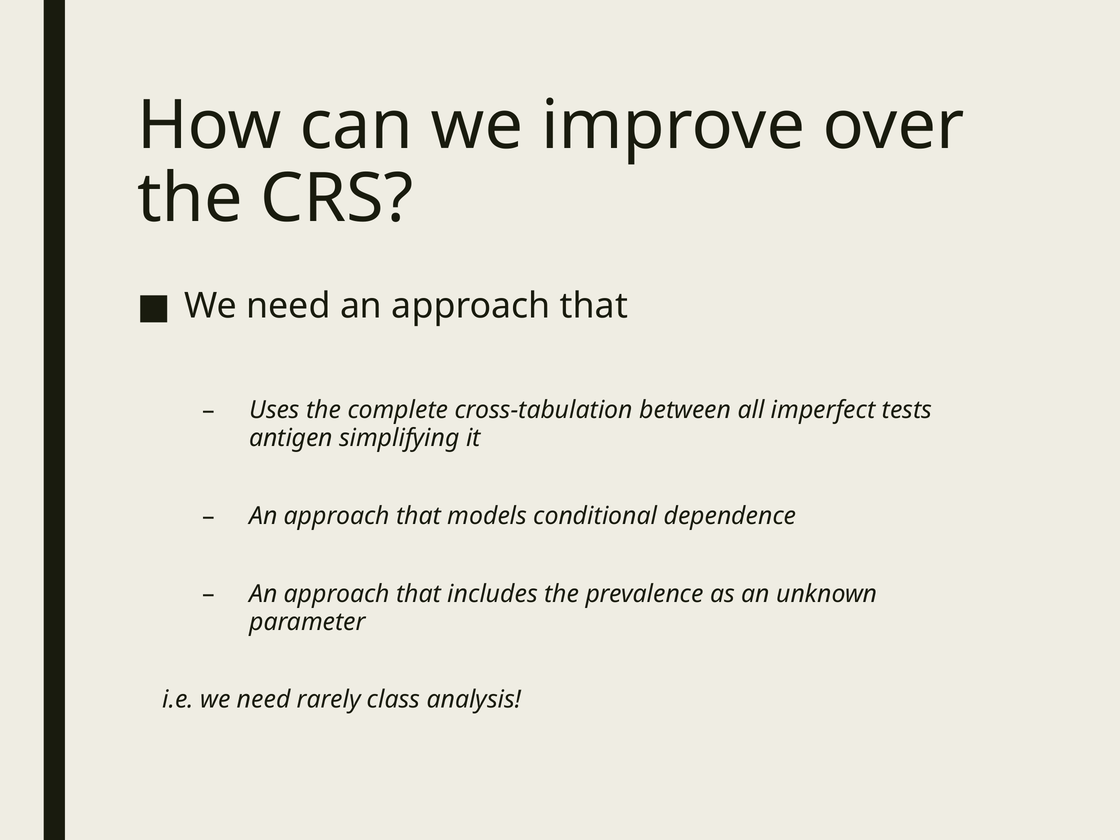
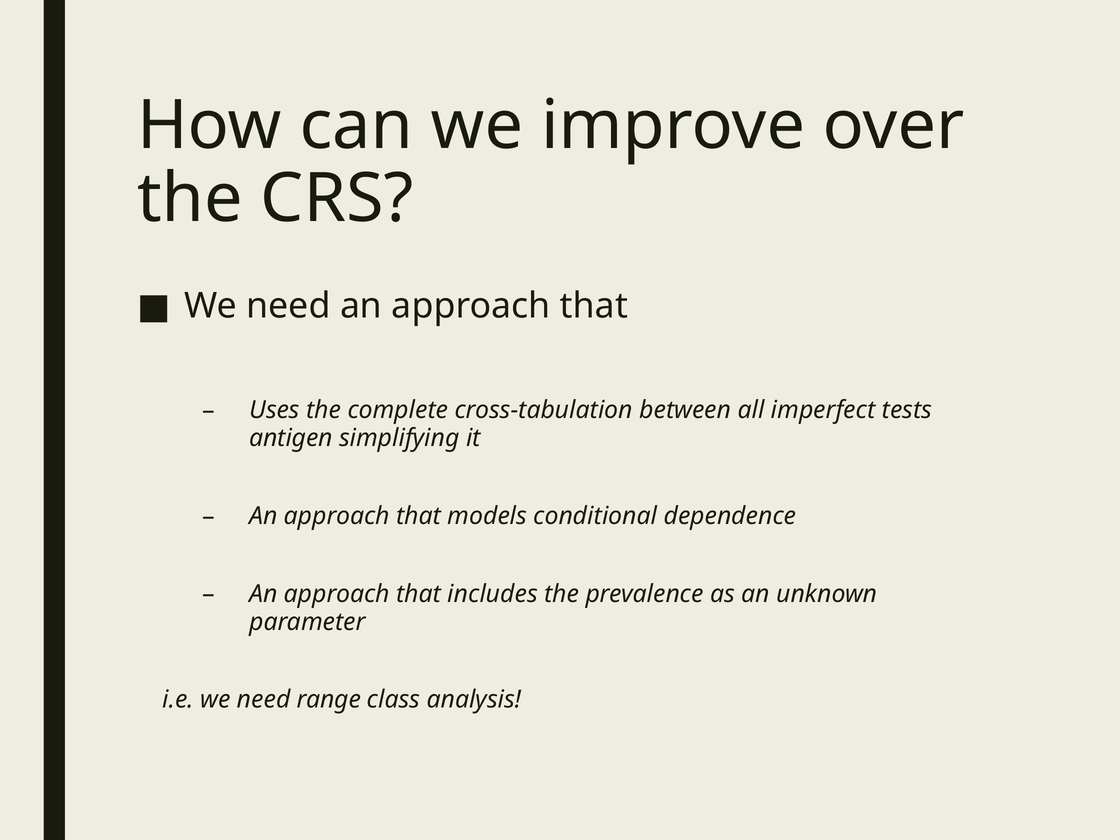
rarely: rarely -> range (329, 700)
